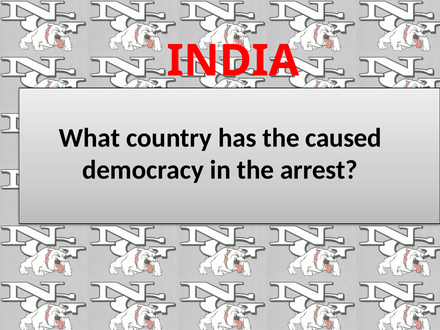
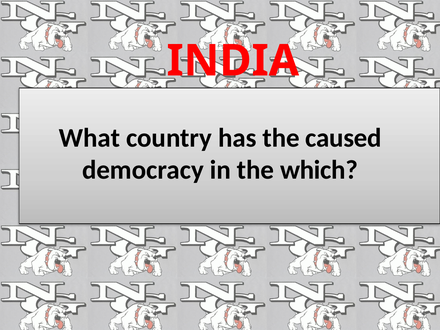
arrest: arrest -> which (319, 170)
